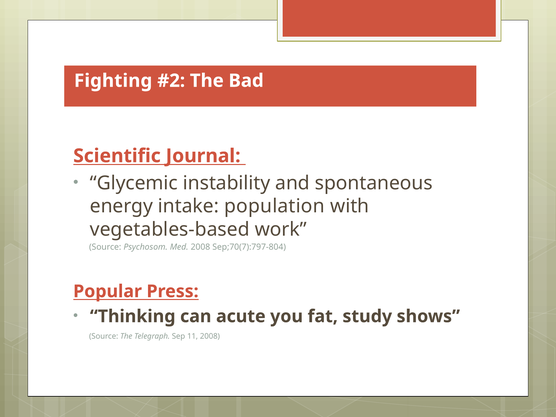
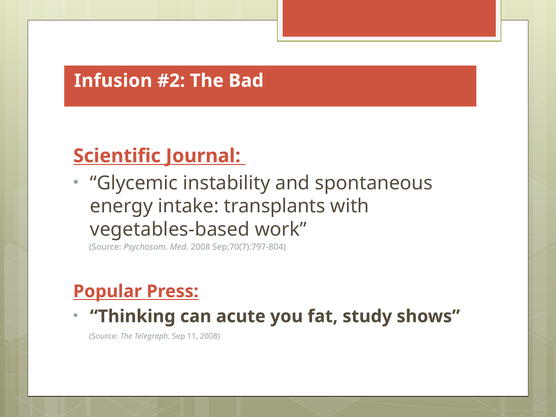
Fighting: Fighting -> Infusion (113, 81)
population: population -> transplants (275, 206)
